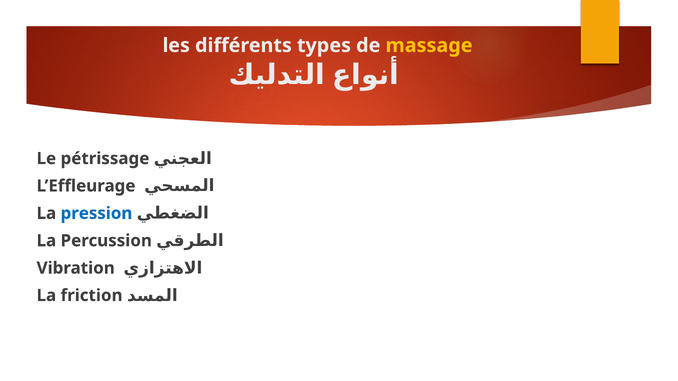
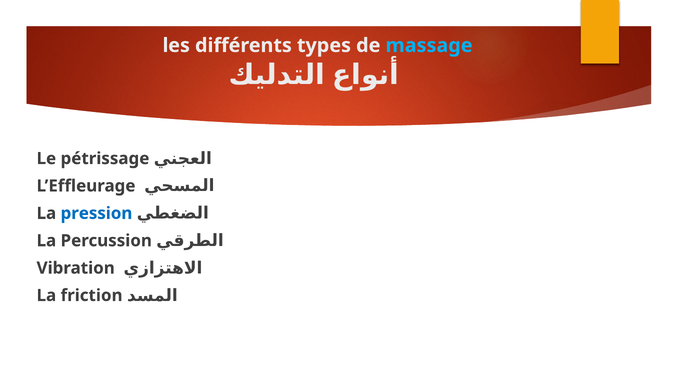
massage colour: yellow -> light blue (429, 46)
